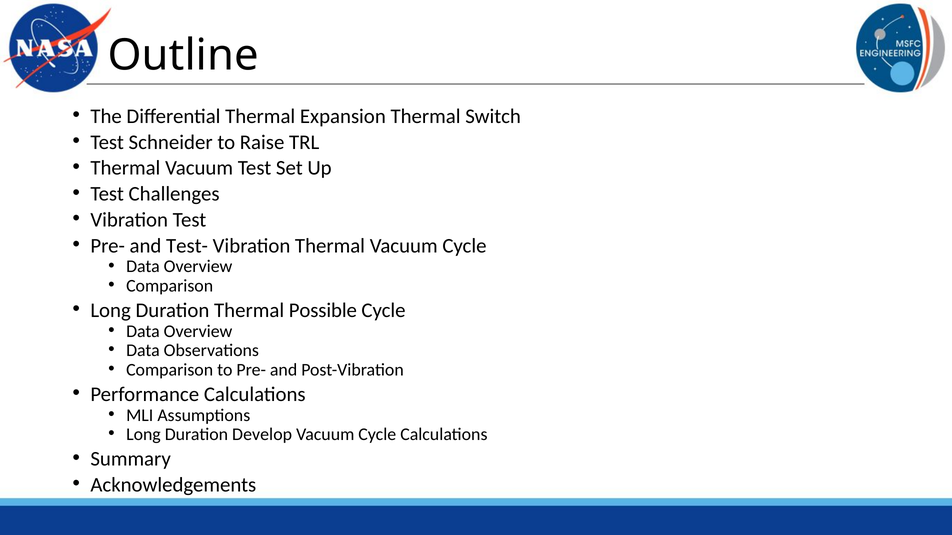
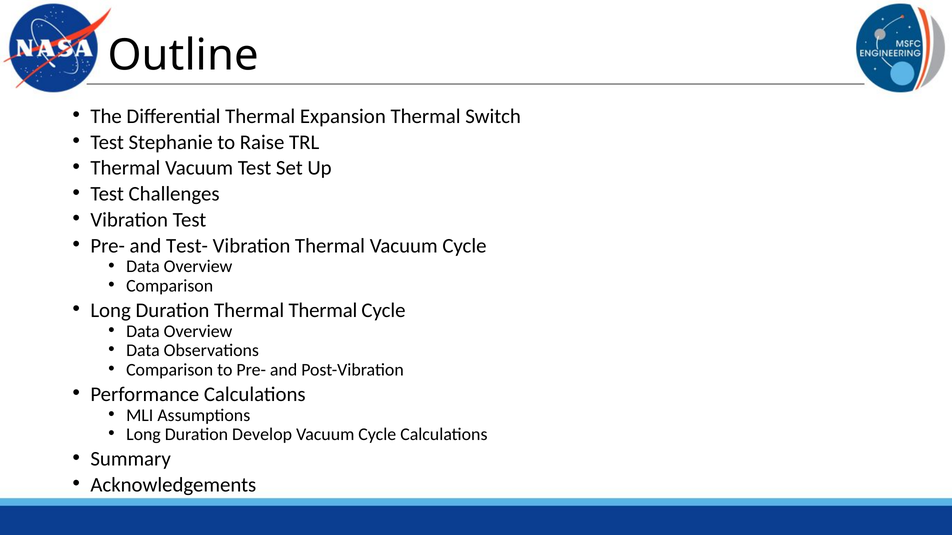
Schneider: Schneider -> Stephanie (171, 142)
Thermal Possible: Possible -> Thermal (323, 311)
